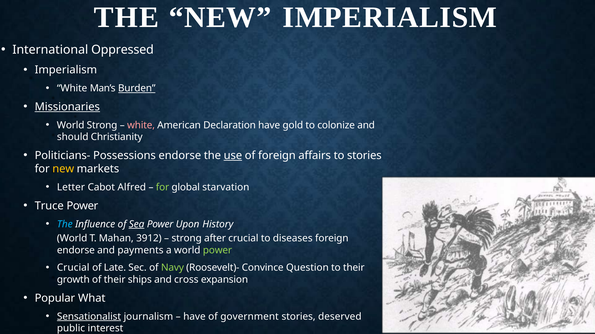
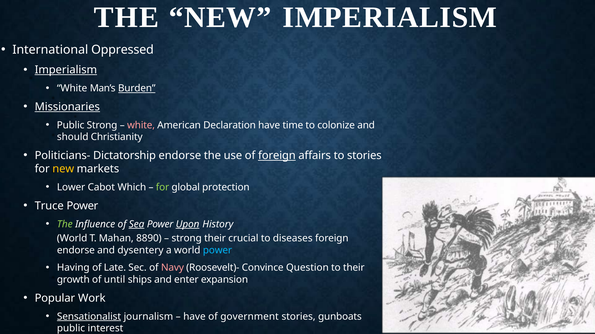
Imperialism underline: none -> present (66, 70)
World: World -> Public (71, 125)
gold: gold -> time (293, 125)
Possessions: Possessions -> Dictatorship (125, 156)
use underline: present -> none (233, 156)
foreign underline: none -> present (277, 156)
Letter: Letter -> Lower (71, 188)
Alfred: Alfred -> Which (132, 188)
starvation: starvation -> protection (226, 188)
The colour: light blue -> light green (65, 225)
Upon underline: none -> present (188, 225)
3912: 3912 -> 8890 (149, 239)
strong after: after -> their (215, 239)
payments: payments -> dysentery (140, 251)
power colour: light green -> light blue (217, 251)
Crucial: Crucial -> Having (73, 268)
Navy colour: light green -> pink (172, 268)
of their: their -> until (115, 280)
cross: cross -> enter (186, 280)
What: What -> Work (92, 299)
deserved: deserved -> gunboats (340, 317)
